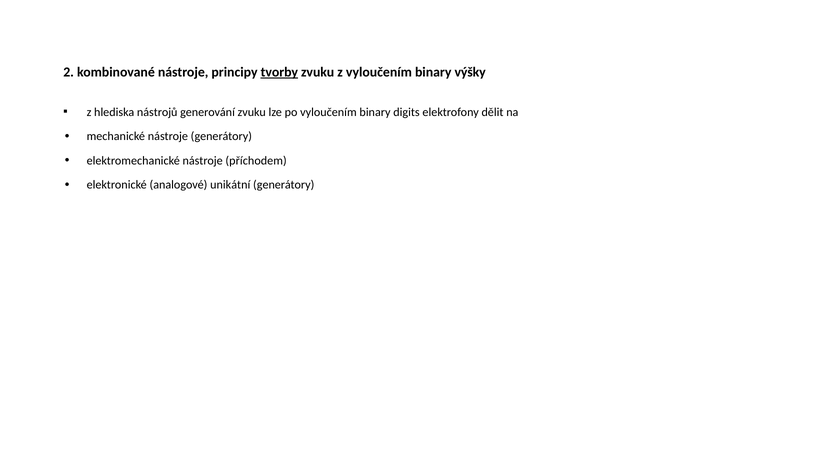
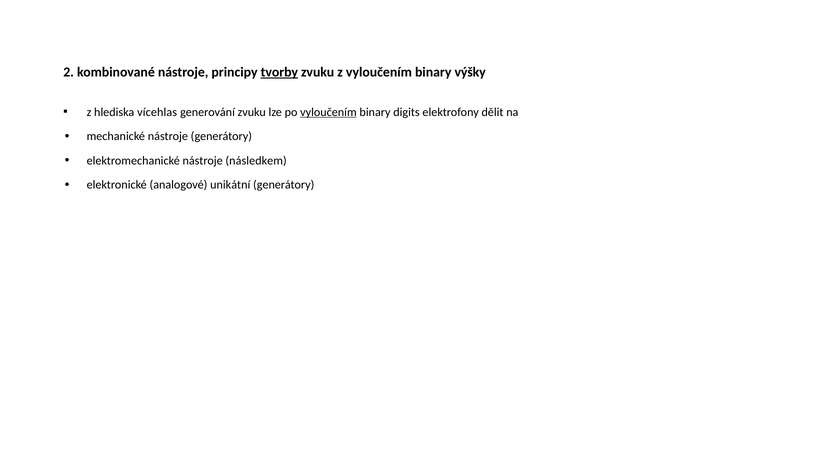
nástrojů: nástrojů -> vícehlas (157, 112)
vyloučením underline: none -> present (328, 112)
příchodem: příchodem -> následkem (256, 161)
